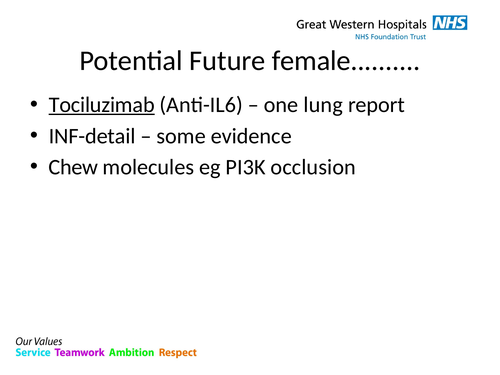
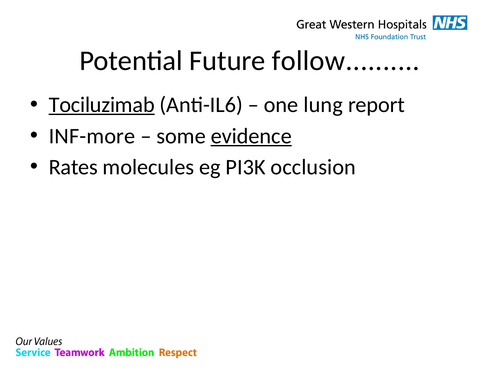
female: female -> follow (346, 61)
INF-detail: INF-detail -> INF-more (92, 136)
evidence underline: none -> present (251, 136)
Chew: Chew -> Rates (73, 167)
